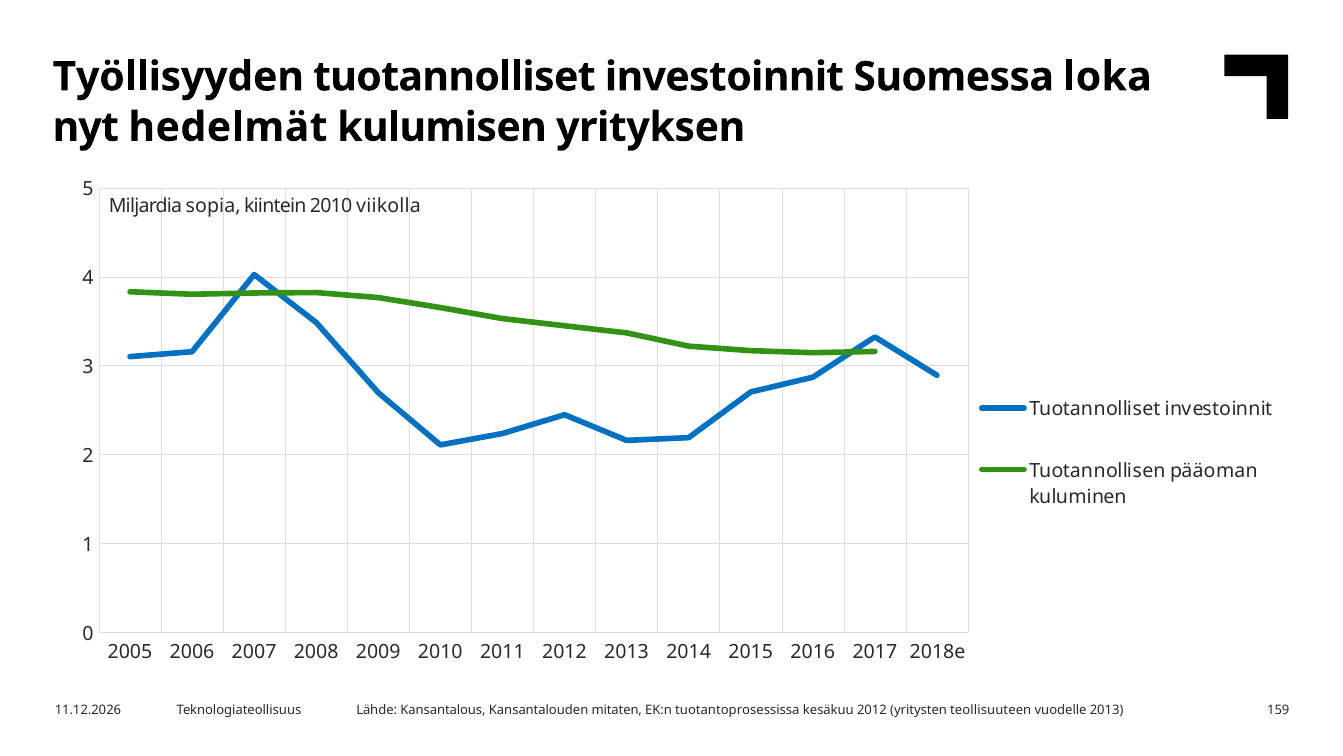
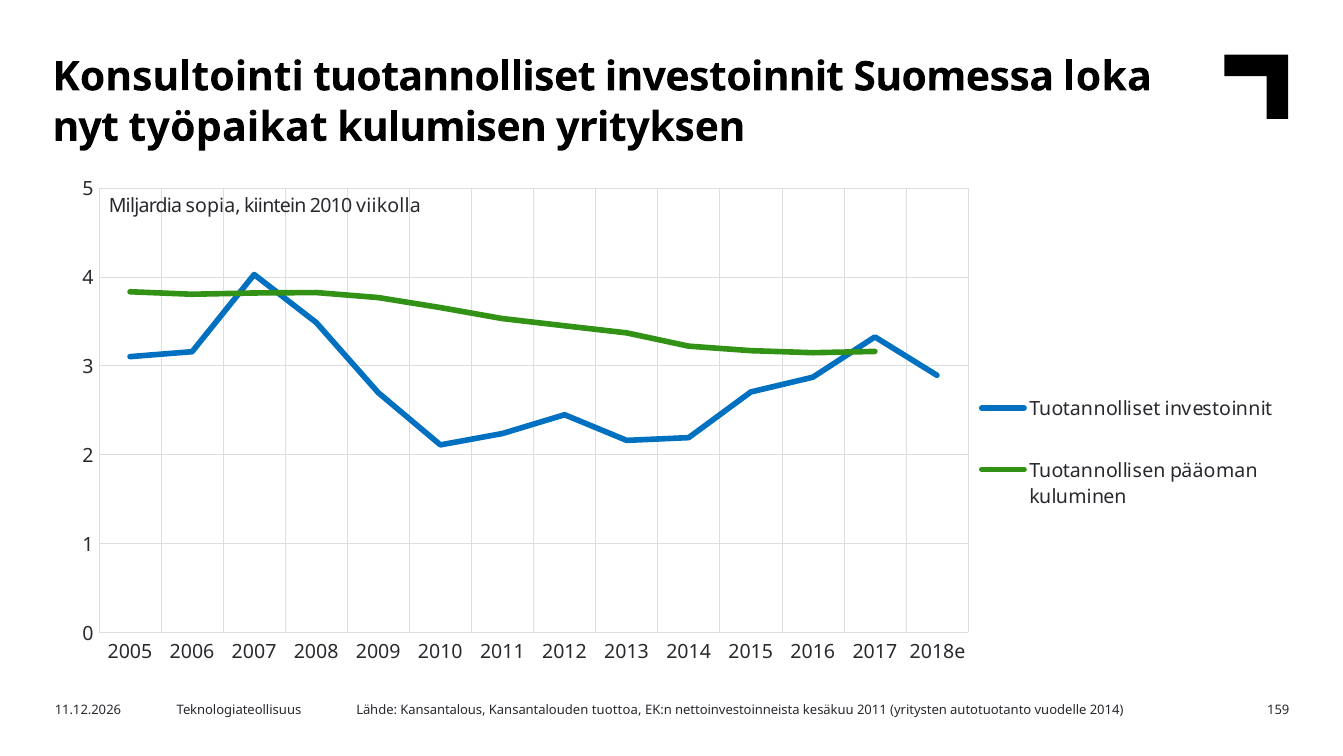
Työllisyyden: Työllisyyden -> Konsultointi (178, 77)
hedelmät: hedelmät -> työpaikat (228, 127)
mitaten: mitaten -> tuottoa (617, 710)
tuotantoprosessissa: tuotantoprosessissa -> nettoinvestoinneista (737, 710)
kesäkuu 2012: 2012 -> 2011 (872, 710)
teollisuuteen: teollisuuteen -> autotuotanto (991, 710)
vuodelle 2013: 2013 -> 2014 (1107, 710)
